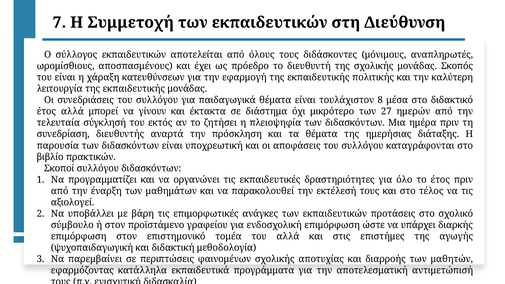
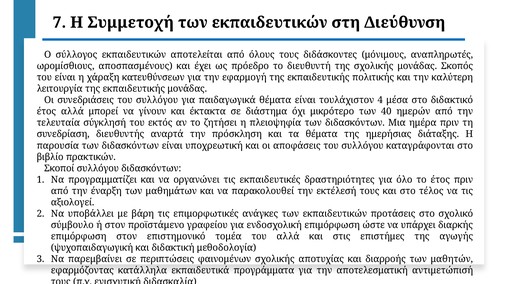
τουλάχιστον 8: 8 -> 4 (380, 100)
27: 27 -> 40 (386, 111)
